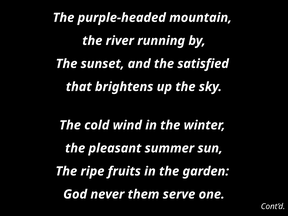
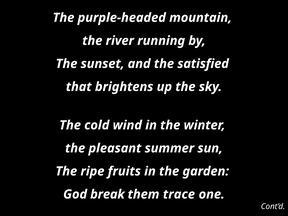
never: never -> break (107, 194)
serve: serve -> trace (179, 194)
